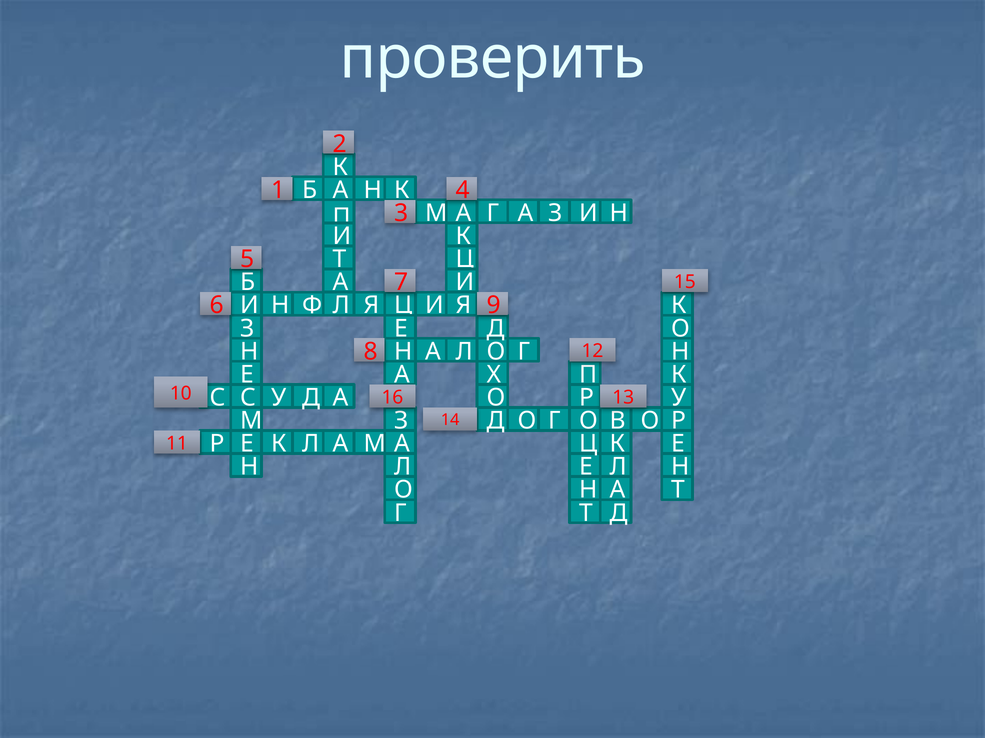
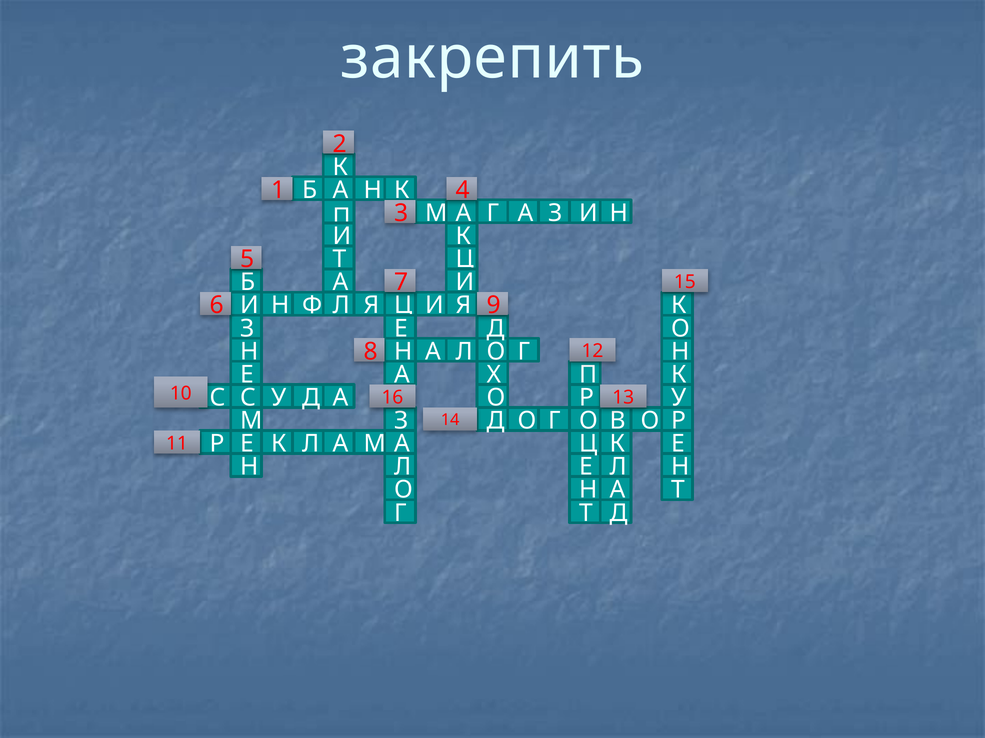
проверить: проверить -> закрепить (492, 58)
